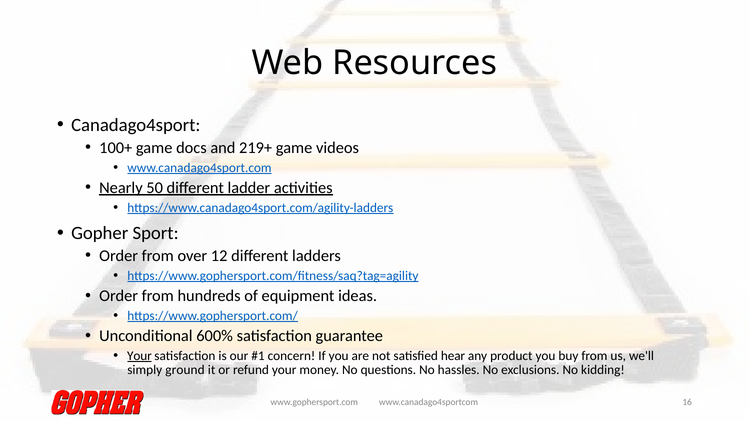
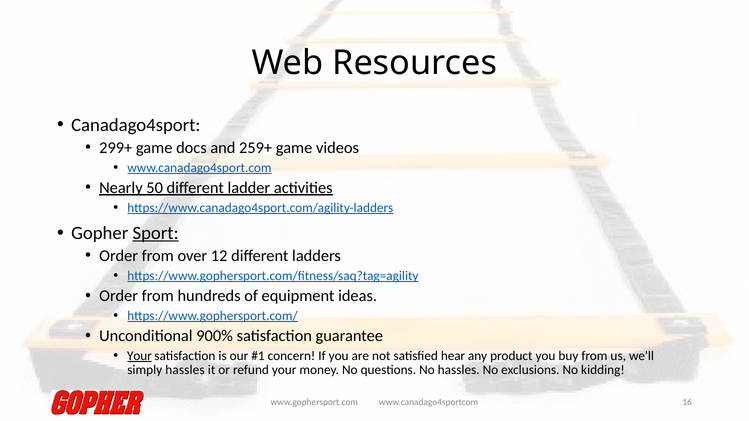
100+: 100+ -> 299+ (116, 148)
219+: 219+ -> 259+ (256, 148)
Sport underline: none -> present (156, 233)
600%: 600% -> 900% (215, 336)
simply ground: ground -> hassles (185, 370)
